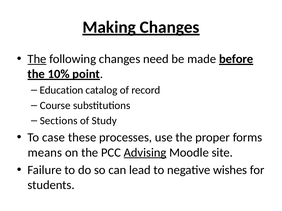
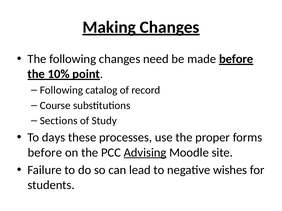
The underline: present -> none (37, 59)
Education: Education -> Following (61, 90)
case: case -> days (54, 138)
means: means -> before (45, 153)
